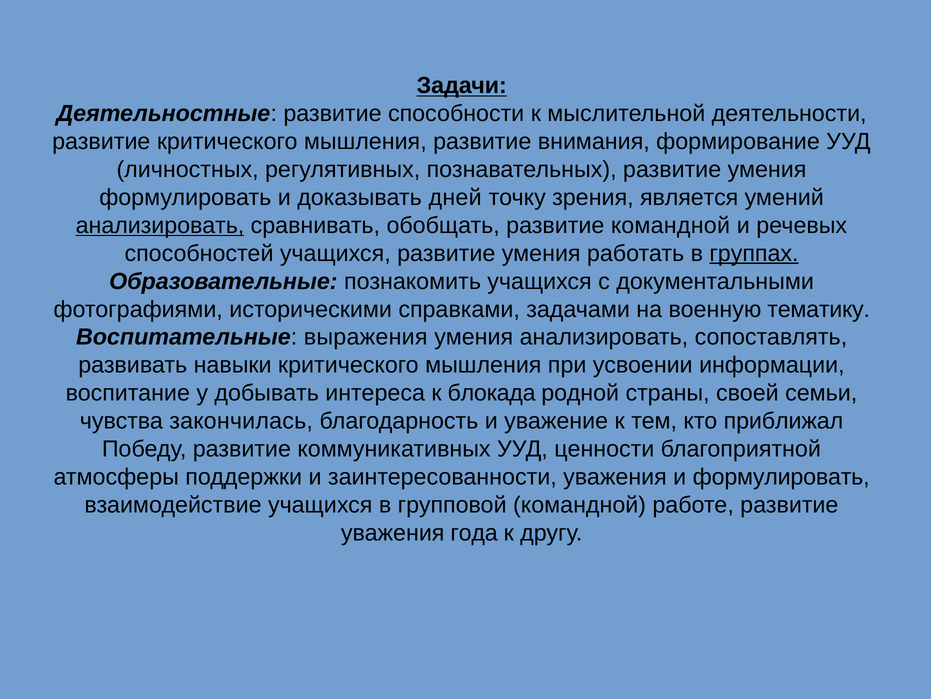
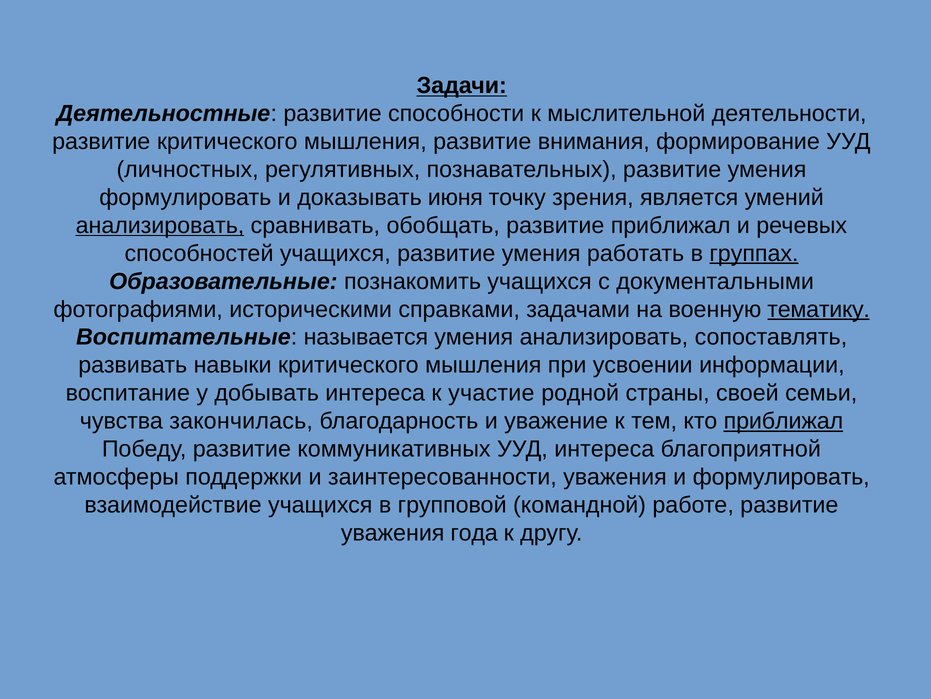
дней: дней -> июня (455, 197)
развитие командной: командной -> приближал (671, 225)
тематику underline: none -> present (819, 309)
выражения: выражения -> называется (366, 337)
блокада: блокада -> участие (491, 393)
приближал underline: none -> present (783, 421)
УУД ценности: ценности -> интереса (604, 449)
